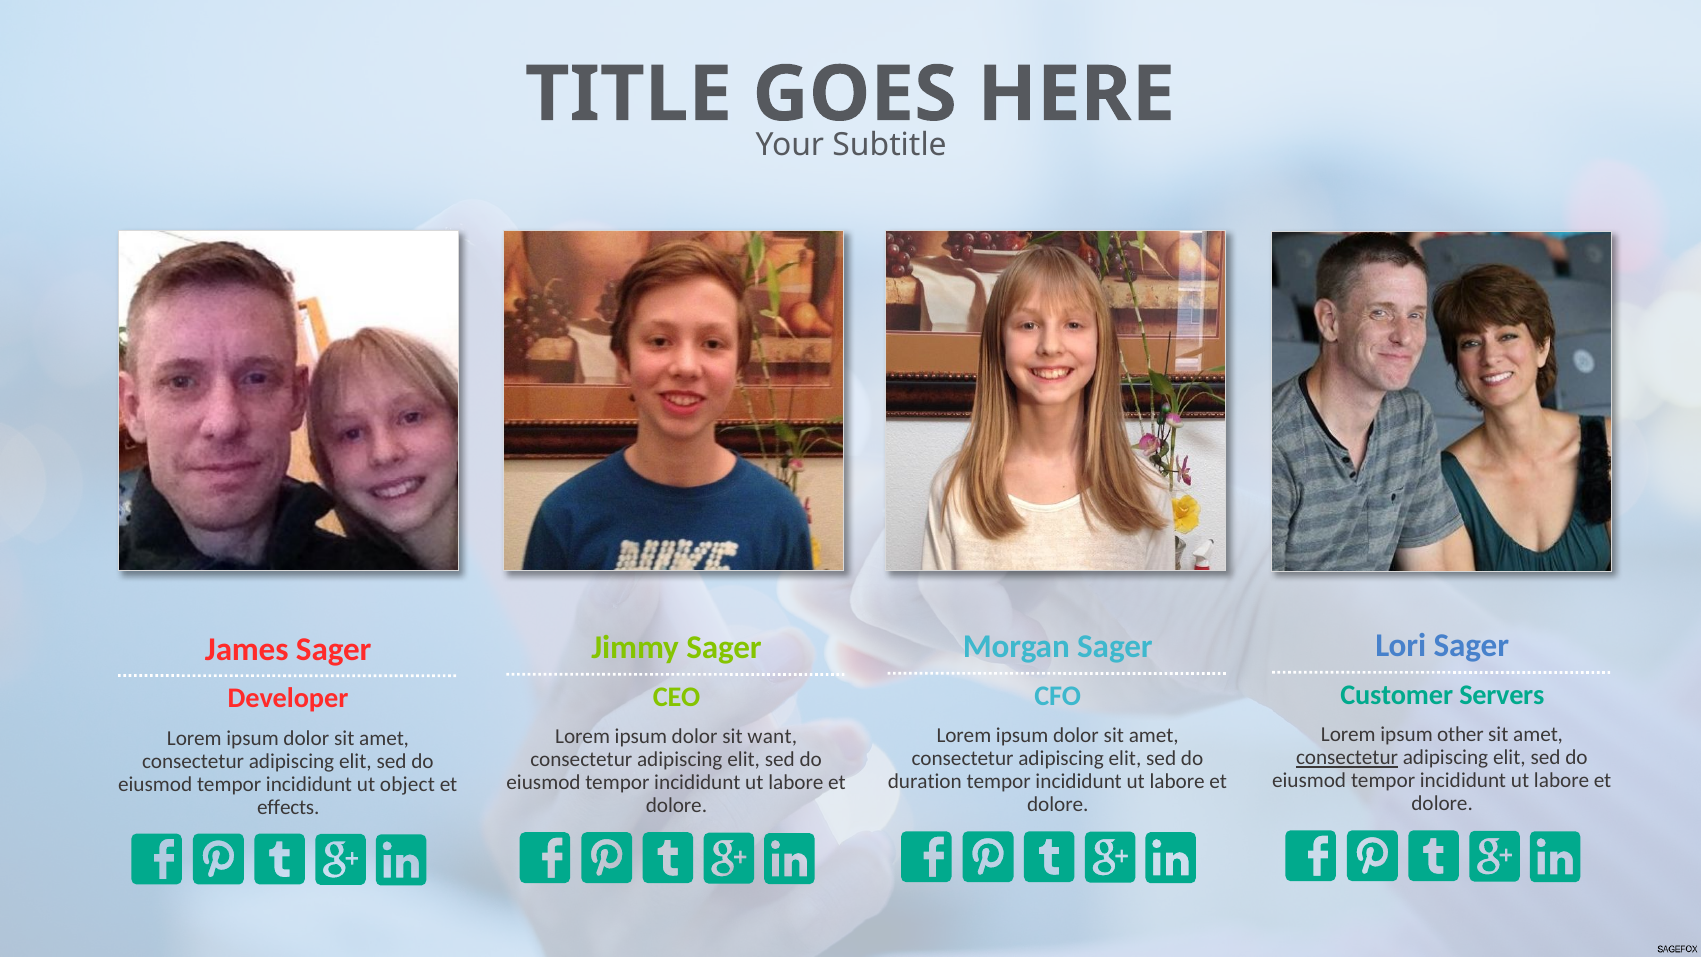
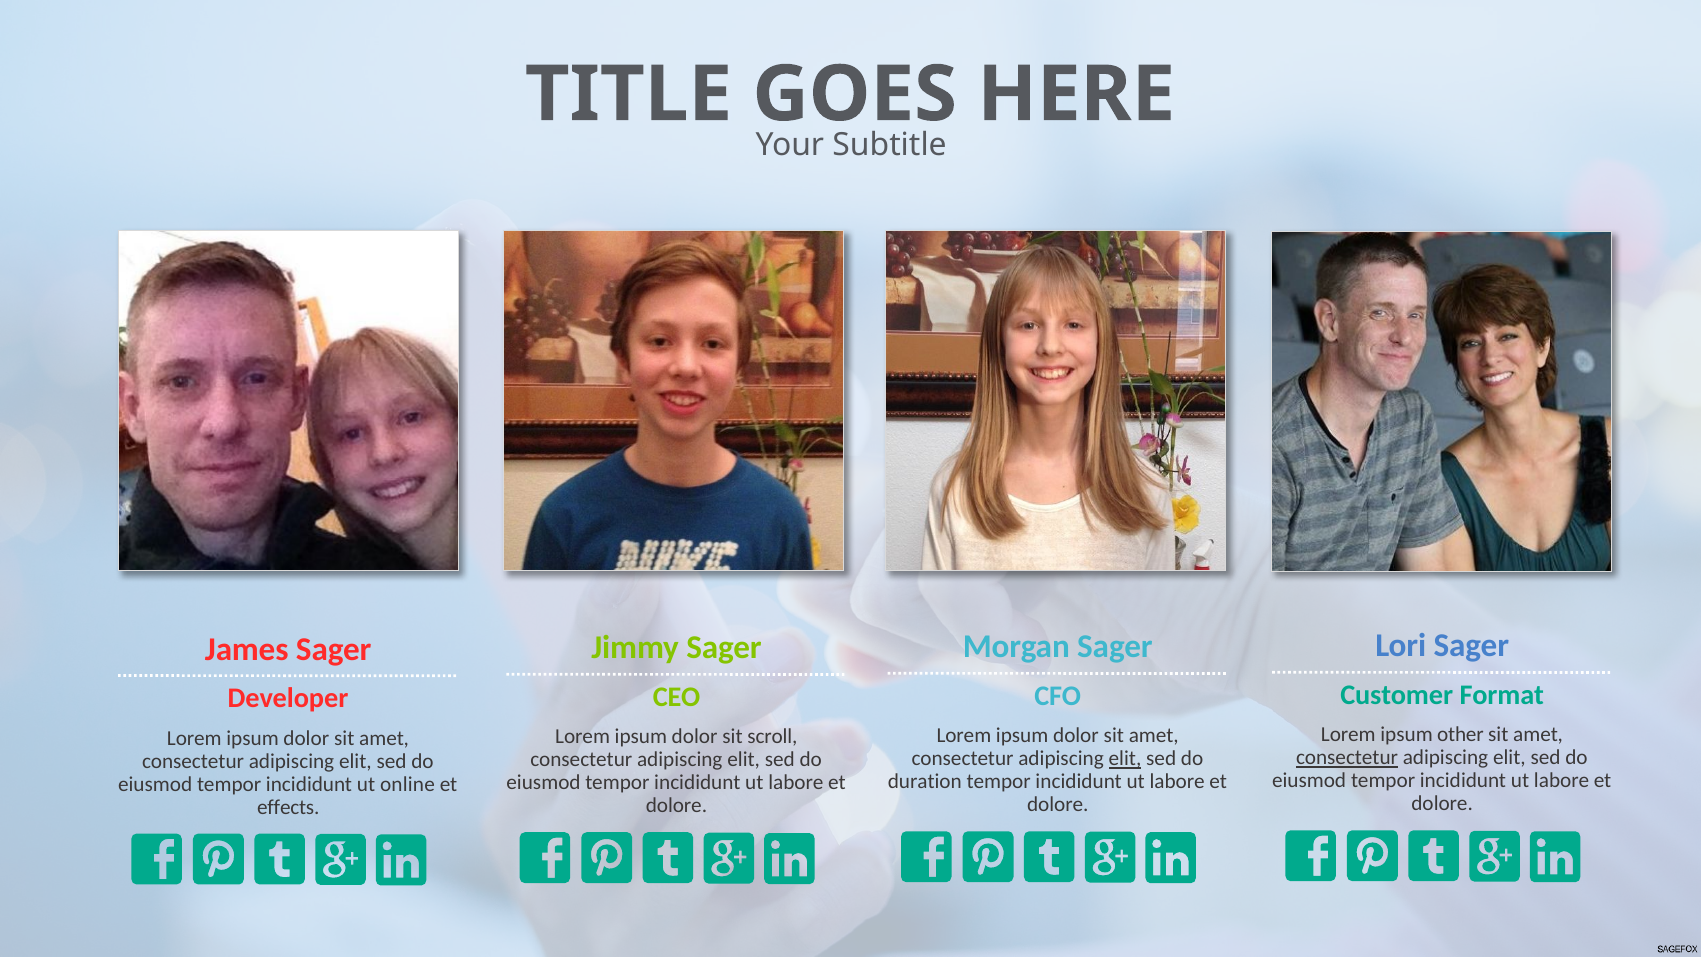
Servers: Servers -> Format (1502, 695)
want: want -> scroll (772, 737)
elit underline: none -> present (1125, 759)
object: object -> online (407, 784)
